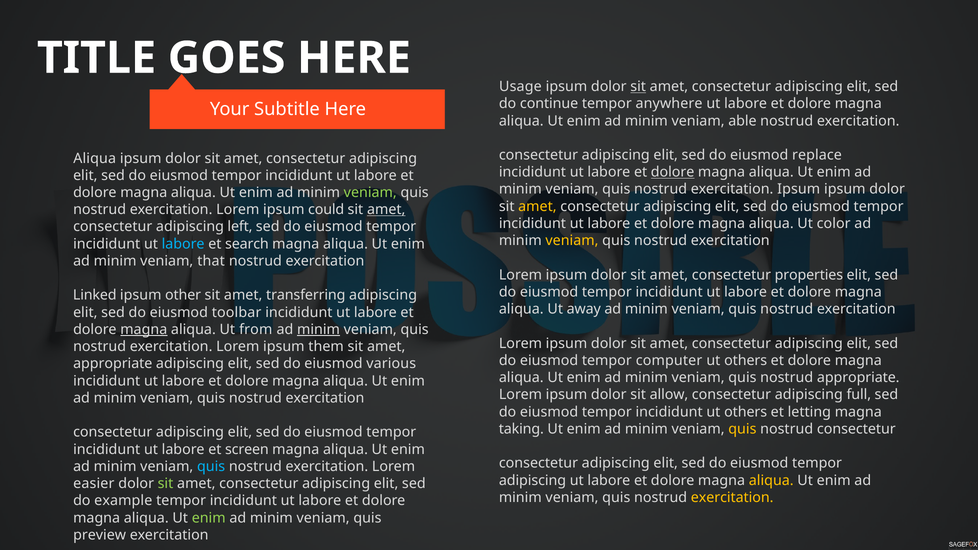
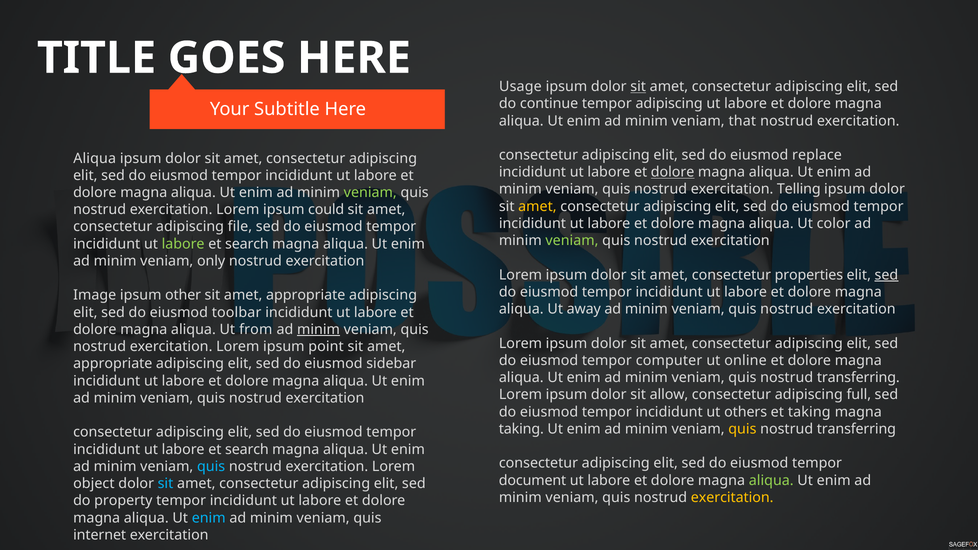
tempor anywhere: anywhere -> adipiscing (669, 104)
able: able -> that (742, 121)
exercitation Ipsum: Ipsum -> Telling (799, 189)
amet underline: present -> none (386, 210)
left: left -> file (240, 227)
veniam colour: yellow -> light green (572, 241)
labore colour: light blue -> light green (183, 244)
that: that -> only (211, 261)
sed underline: none -> present (886, 275)
Linked: Linked -> Image (95, 295)
transferring: transferring -> appropriate (306, 295)
magna underline: present -> none (144, 330)
them: them -> point (326, 347)
others: others -> online (746, 361)
various: various -> sidebar (391, 364)
appropriate: appropriate -> transferring (858, 378)
et letting: letting -> taking (809, 412)
consectetur: consectetur -> transferring (856, 429)
screen: screen -> search (247, 449)
adipiscing: adipiscing -> document (533, 480)
aliqua colour: yellow -> light green (771, 480)
easier: easier -> object (94, 484)
sit colour: light green -> light blue (165, 484)
example: example -> property (123, 501)
enim colour: light green -> light blue (209, 518)
preview: preview -> internet (100, 535)
